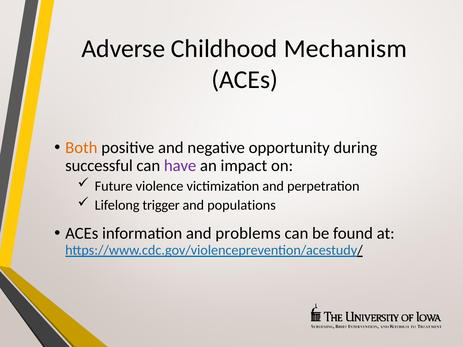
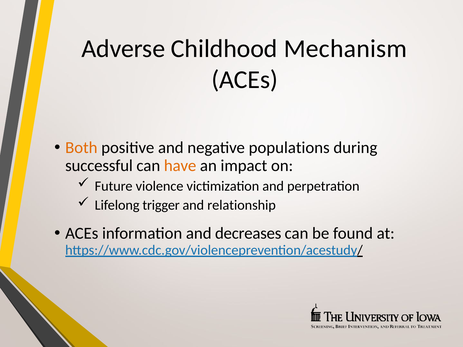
opportunity: opportunity -> populations (289, 148)
have colour: purple -> orange (180, 166)
populations: populations -> relationship (242, 205)
problems: problems -> decreases (248, 234)
